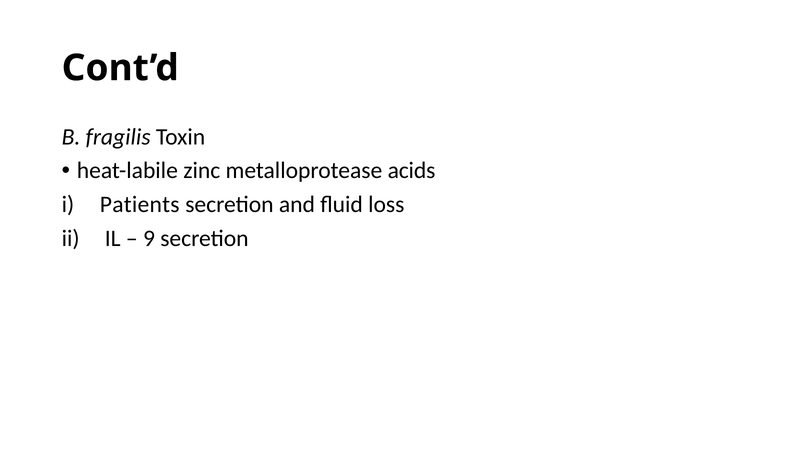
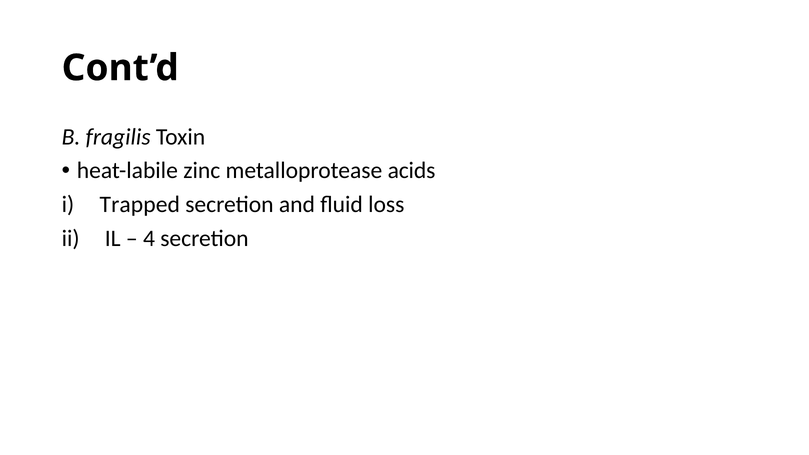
Patients: Patients -> Trapped (140, 205)
9: 9 -> 4 (149, 239)
